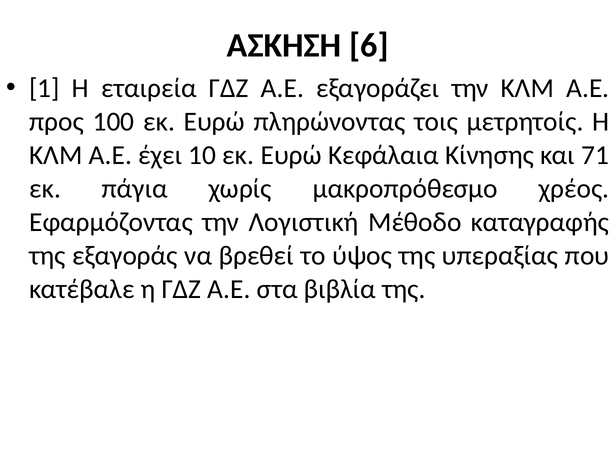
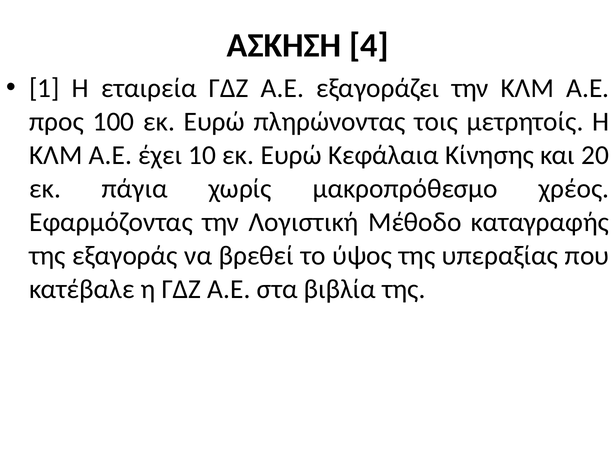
6: 6 -> 4 (369, 45)
71: 71 -> 20 (595, 155)
